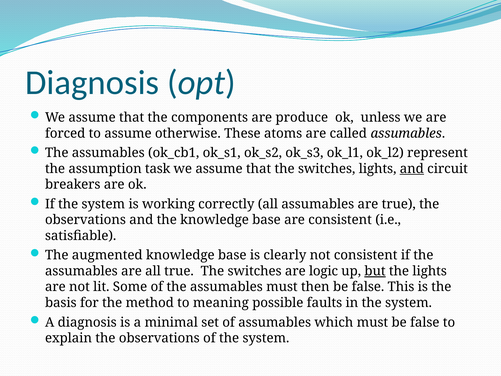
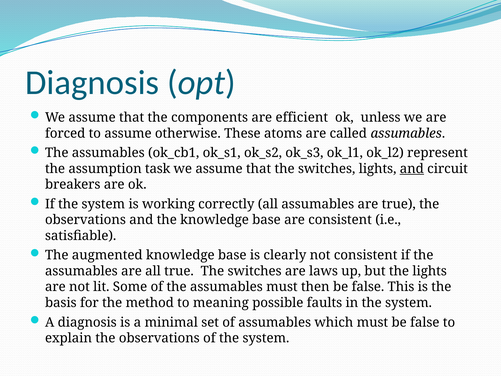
produce: produce -> efficient (302, 117)
logic: logic -> laws (323, 271)
but underline: present -> none (375, 271)
